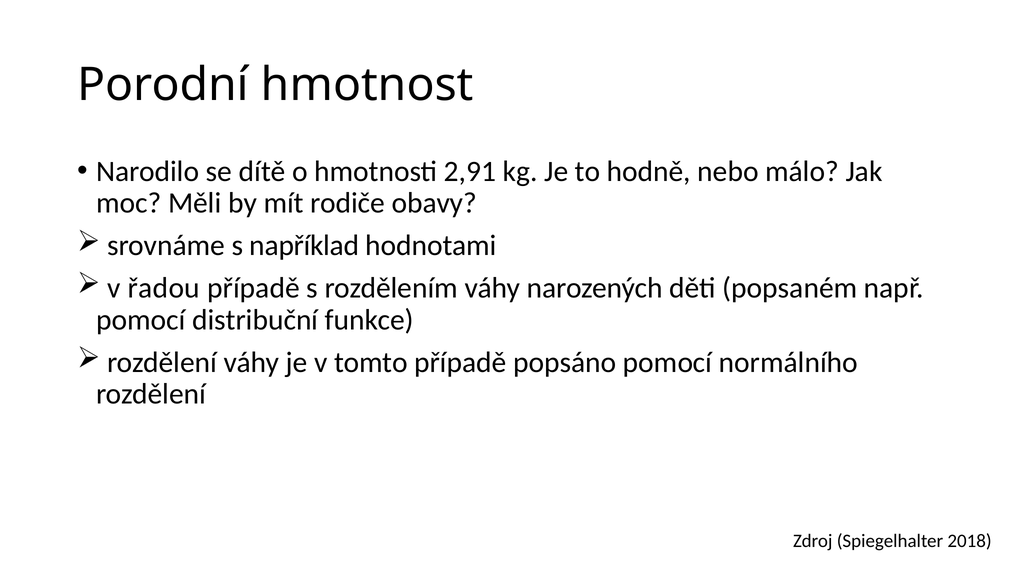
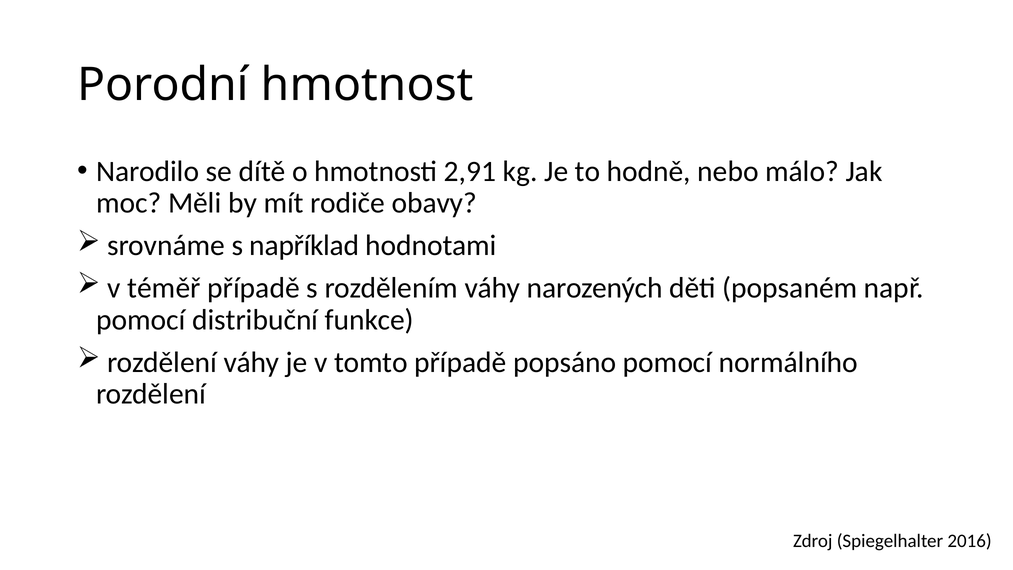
řadou: řadou -> téměř (164, 288)
2018: 2018 -> 2016 (970, 541)
